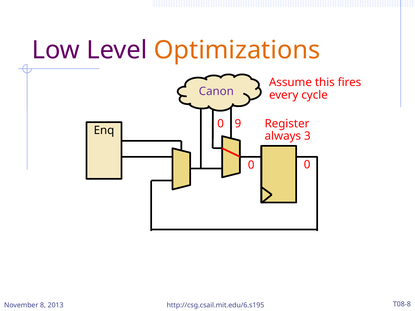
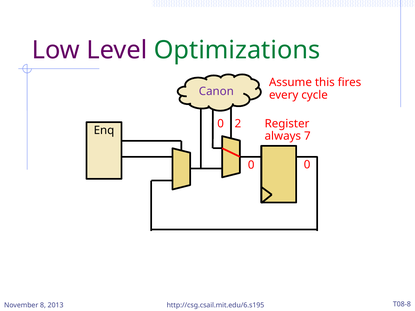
Optimizations colour: orange -> green (237, 50)
9: 9 -> 2 (238, 124)
3: 3 -> 7 (307, 136)
